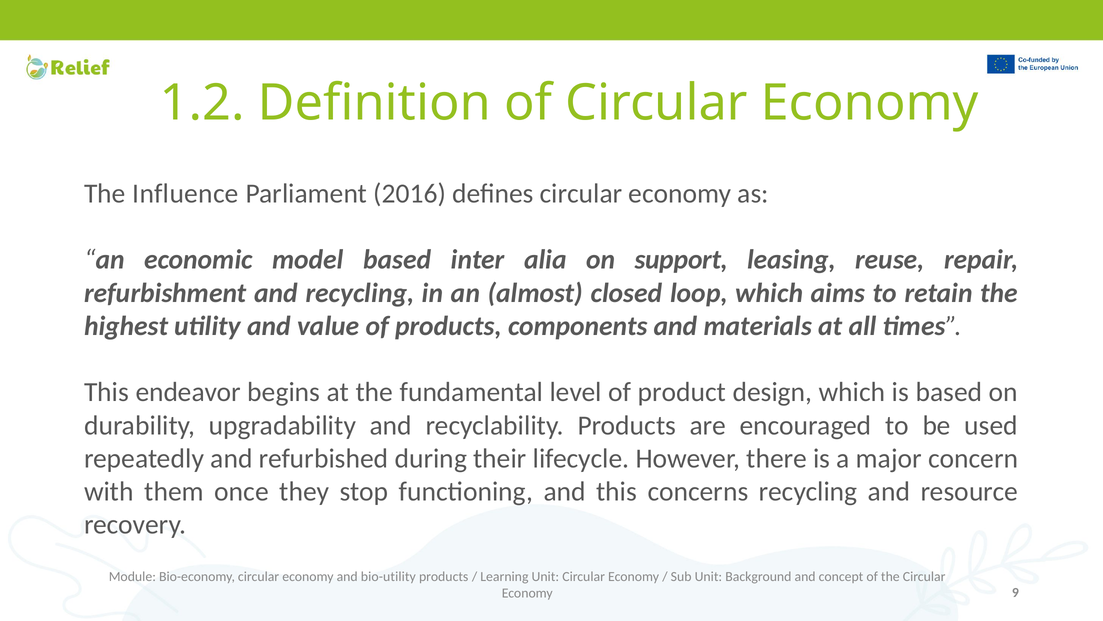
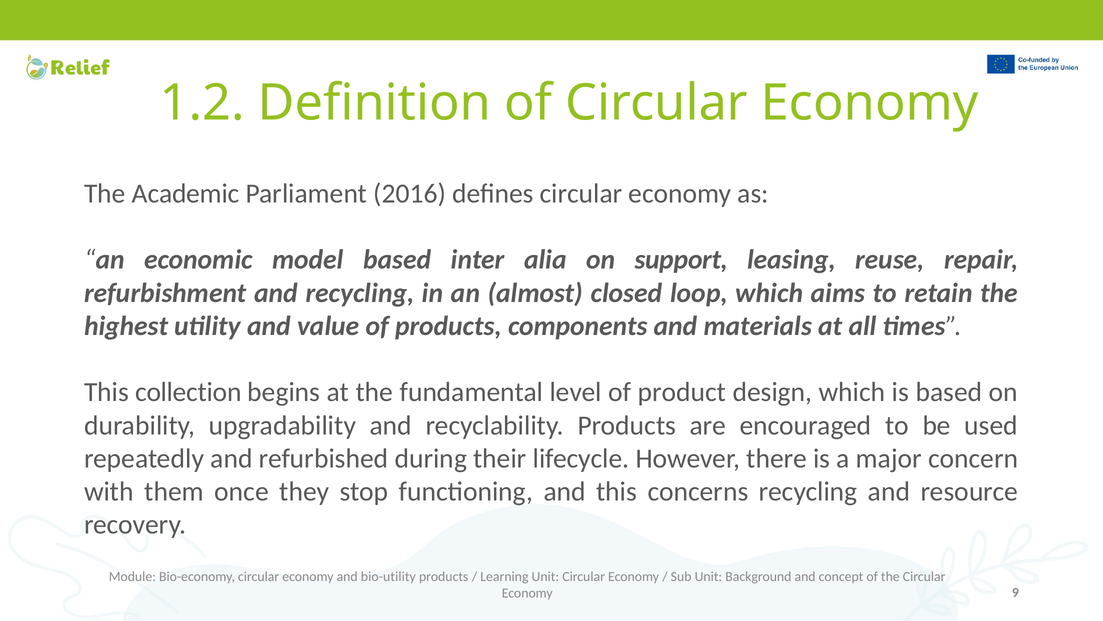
Influence: Influence -> Academic (186, 193)
endeavor: endeavor -> collection (188, 392)
